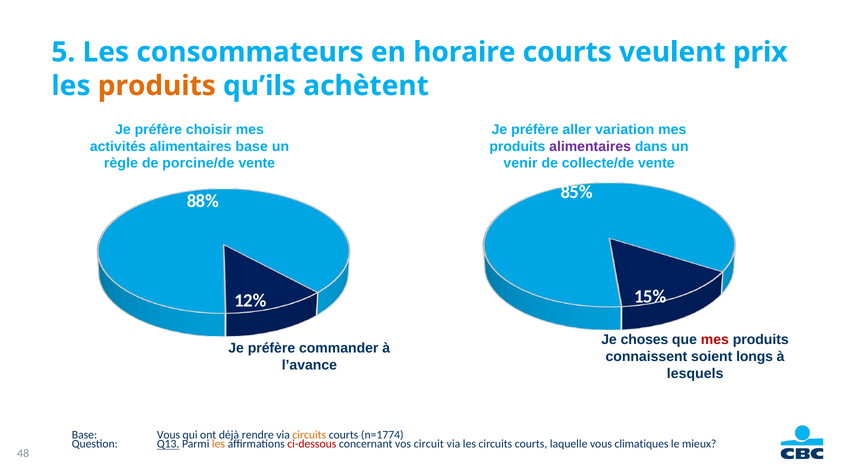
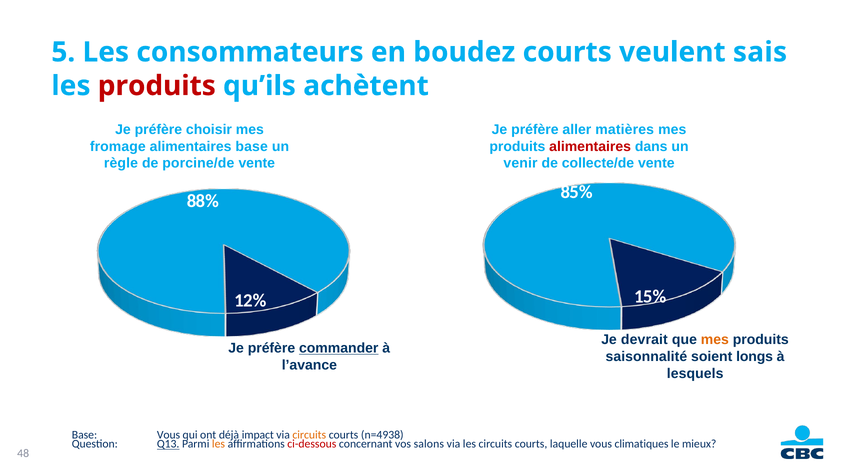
horaire: horaire -> boudez (464, 52)
prix: prix -> sais (760, 52)
produits colour: orange -> red (157, 86)
variation: variation -> matières (625, 129)
activités: activités -> fromage (118, 146)
alimentaires colour: purple -> red (590, 146)
choses: choses -> devrait (644, 340)
mes colour: red -> orange (715, 340)
commander underline: none -> present (339, 348)
connaissent: connaissent -> saisonnalité (646, 356)
rendre: rendre -> impact (258, 434)
n=1774: n=1774 -> n=4938 (382, 434)
circuit: circuit -> salons (429, 444)
